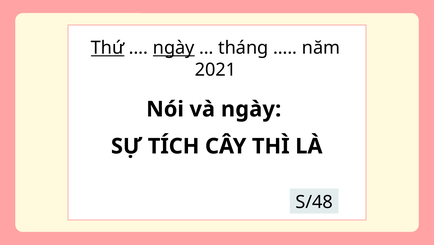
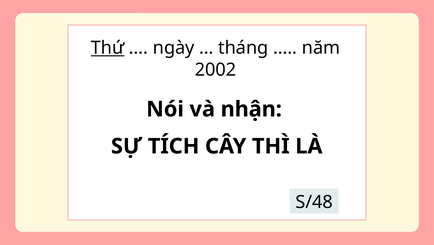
ngày underline: present -> none (174, 48)
2021: 2021 -> 2002 (216, 70)
và ngày: ngày -> nhận (251, 109)
